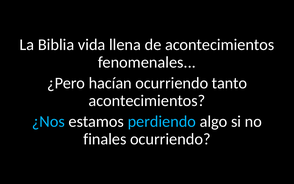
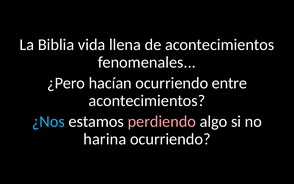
tanto: tanto -> entre (229, 83)
perdiendo colour: light blue -> pink (162, 121)
finales: finales -> harina (105, 139)
